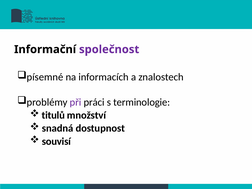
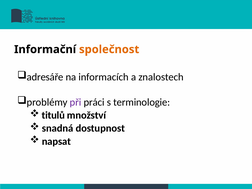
společnost colour: purple -> orange (109, 49)
písemné: písemné -> adresáře (45, 77)
souvisí: souvisí -> napsat (56, 141)
